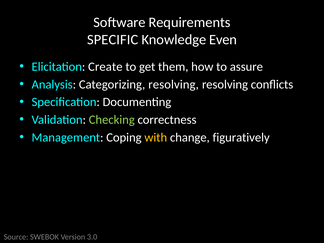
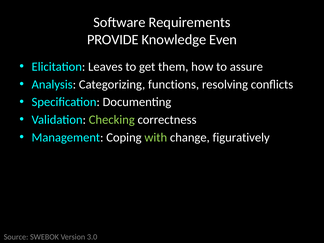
SPECIFIC: SPECIFIC -> PROVIDE (113, 40)
Create: Create -> Leaves (105, 67)
Categorizing resolving: resolving -> functions (174, 84)
with colour: yellow -> light green (156, 137)
